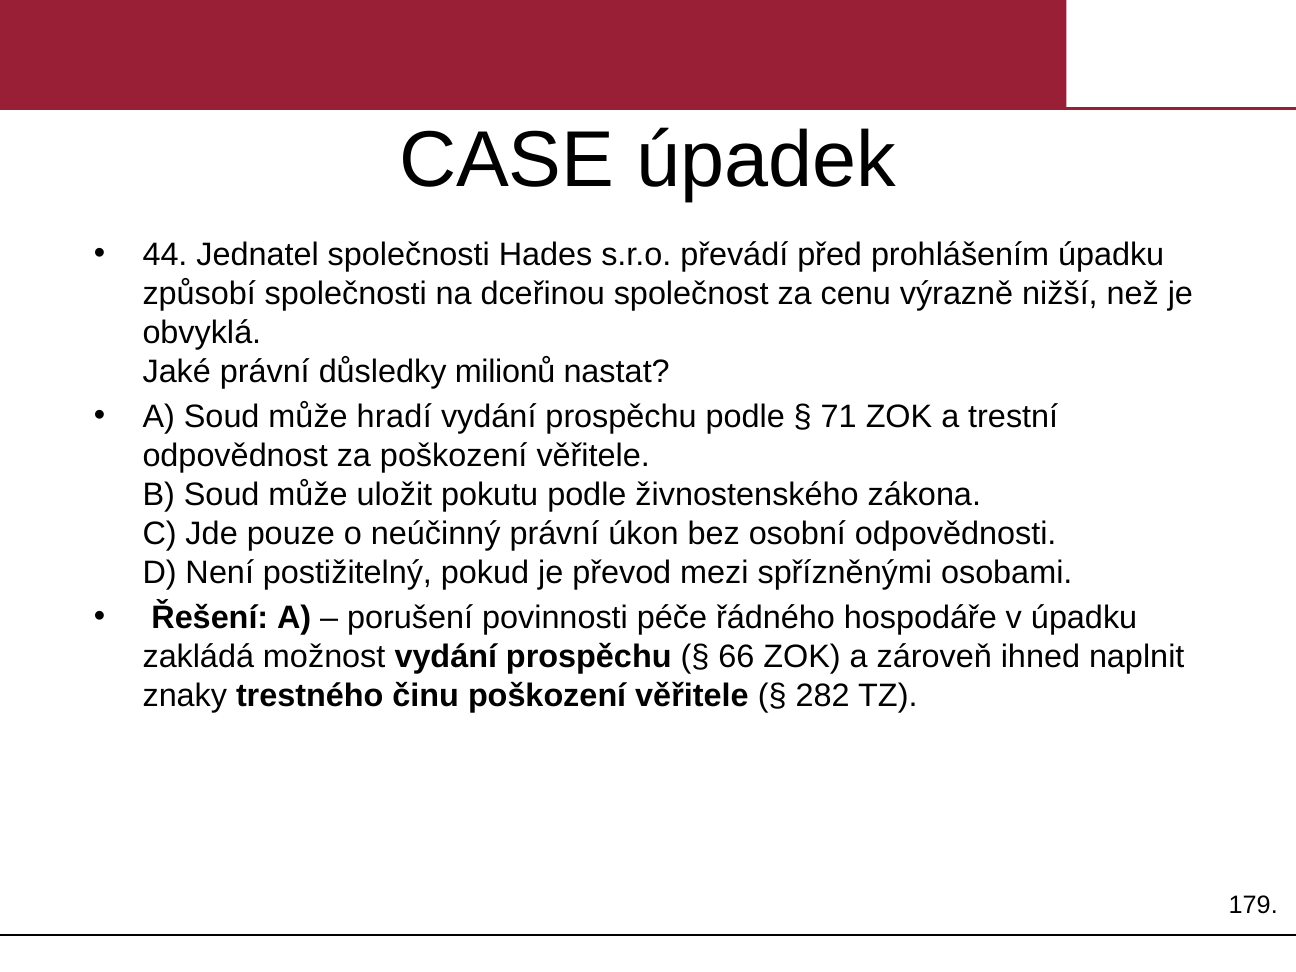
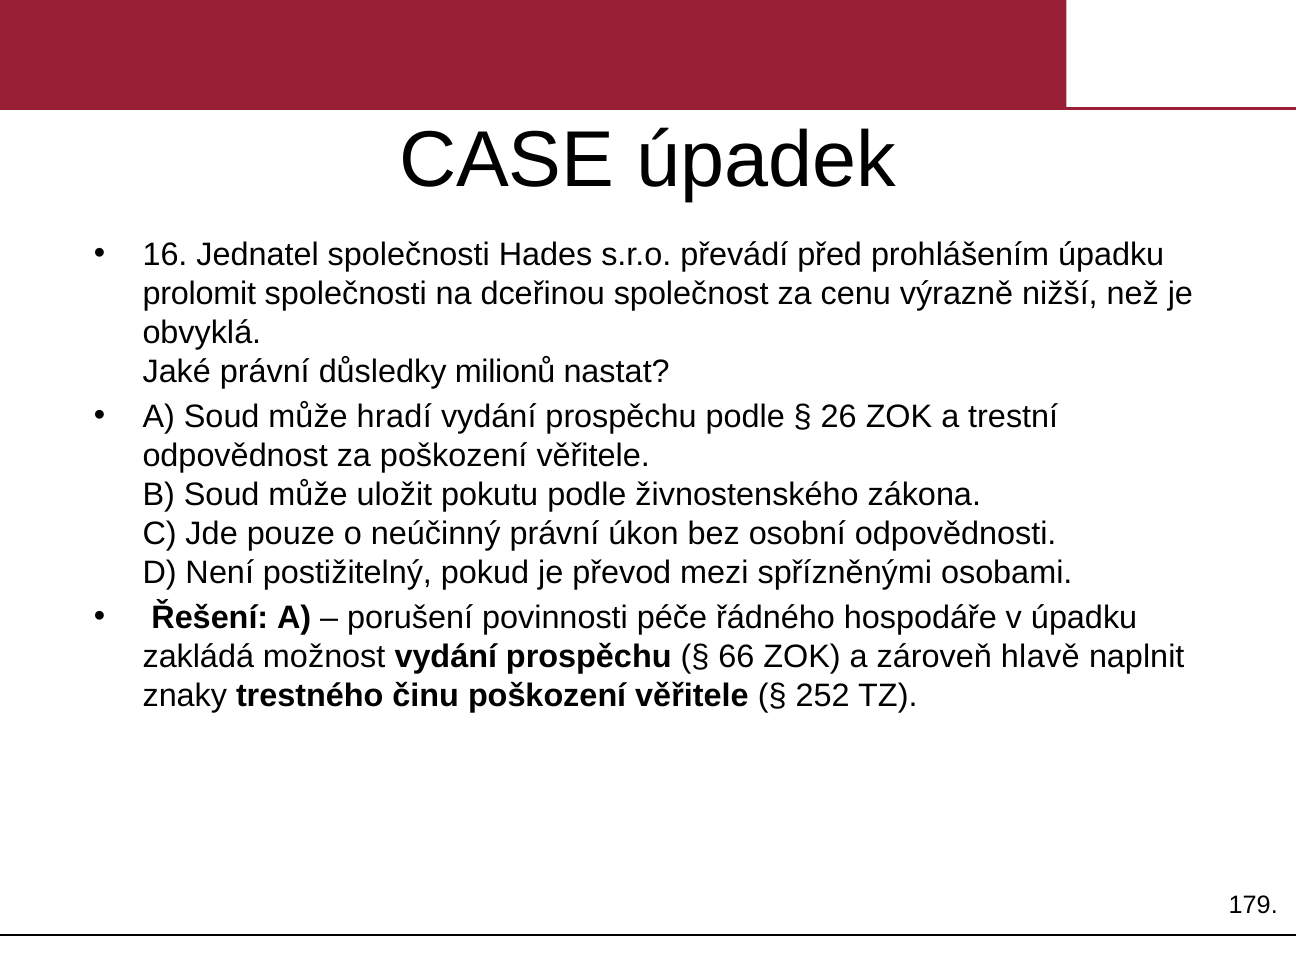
44: 44 -> 16 (165, 255)
způsobí: způsobí -> prolomit (199, 294)
71: 71 -> 26 (839, 417)
ihned: ihned -> hlavě (1040, 657)
282: 282 -> 252 (823, 696)
